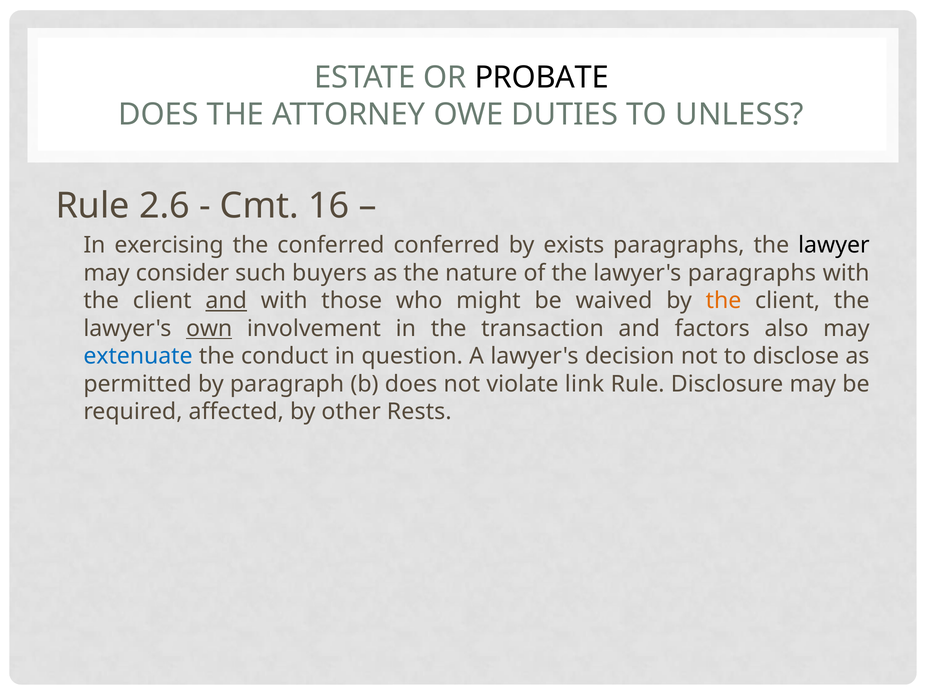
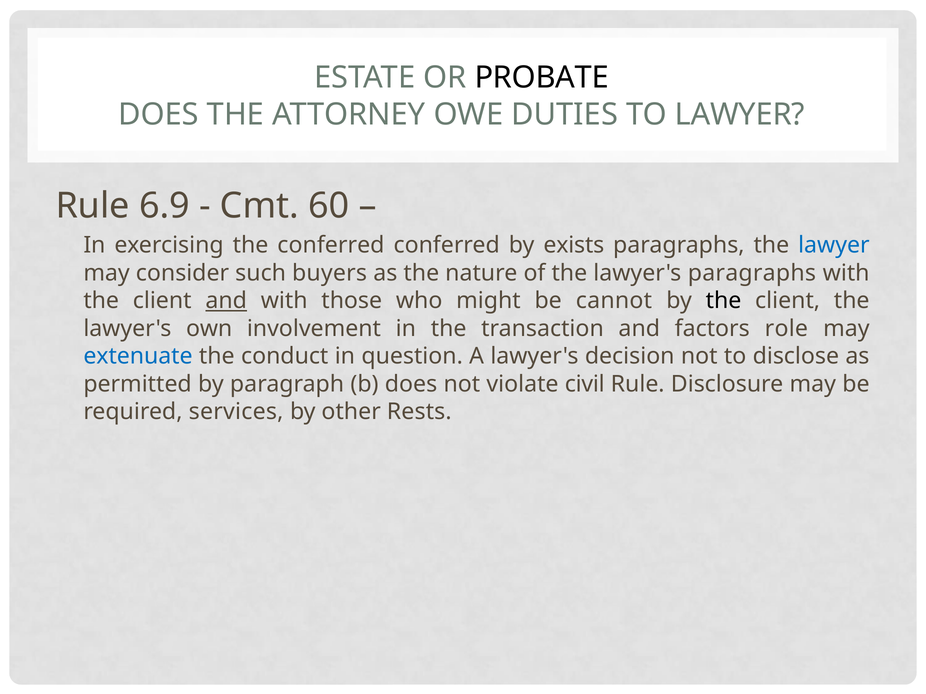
TO UNLESS: UNLESS -> LAWYER (740, 115)
2.6: 2.6 -> 6.9 (164, 206)
16: 16 -> 60 (329, 206)
lawyer colour: black -> blue (834, 245)
waived: waived -> cannot (614, 301)
the colour: orange -> black (724, 301)
own underline: present -> none (209, 329)
also: also -> role (786, 329)
link: link -> civil (585, 384)
affected: affected -> services (236, 412)
